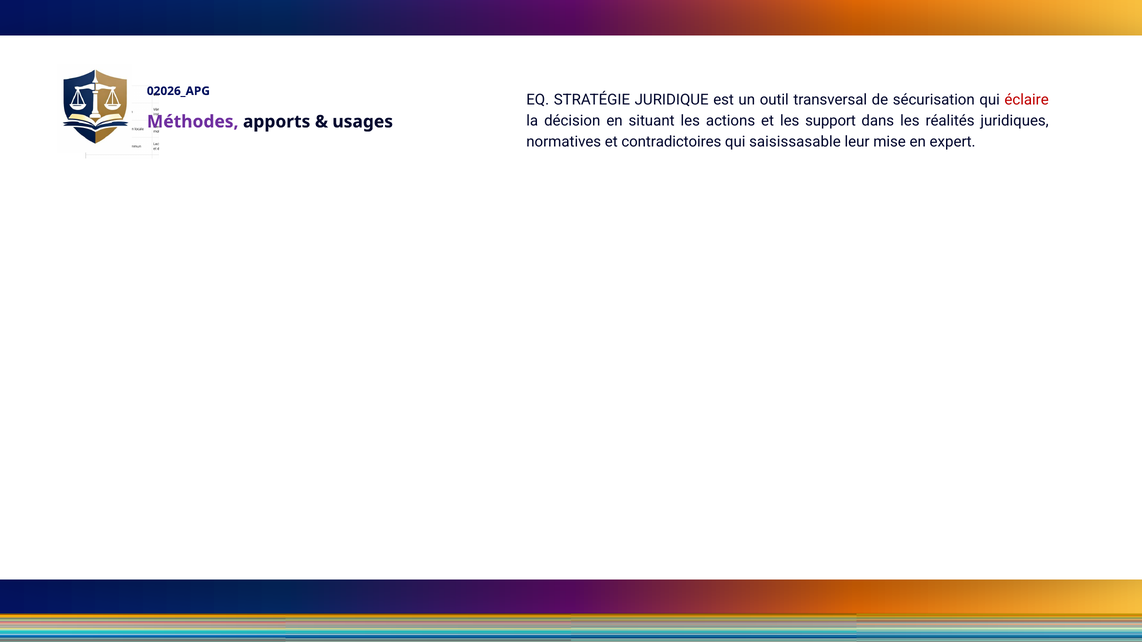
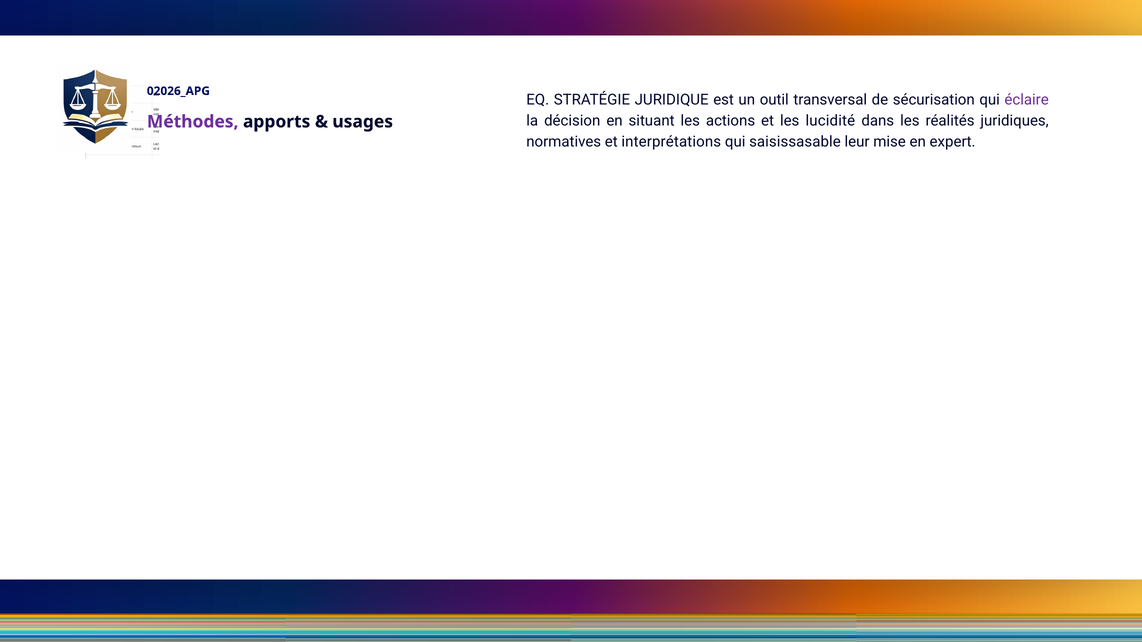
éclaire colour: red -> purple (1027, 100)
support: support -> lucidité (830, 121)
contradictoires: contradictoires -> interprétations (671, 142)
